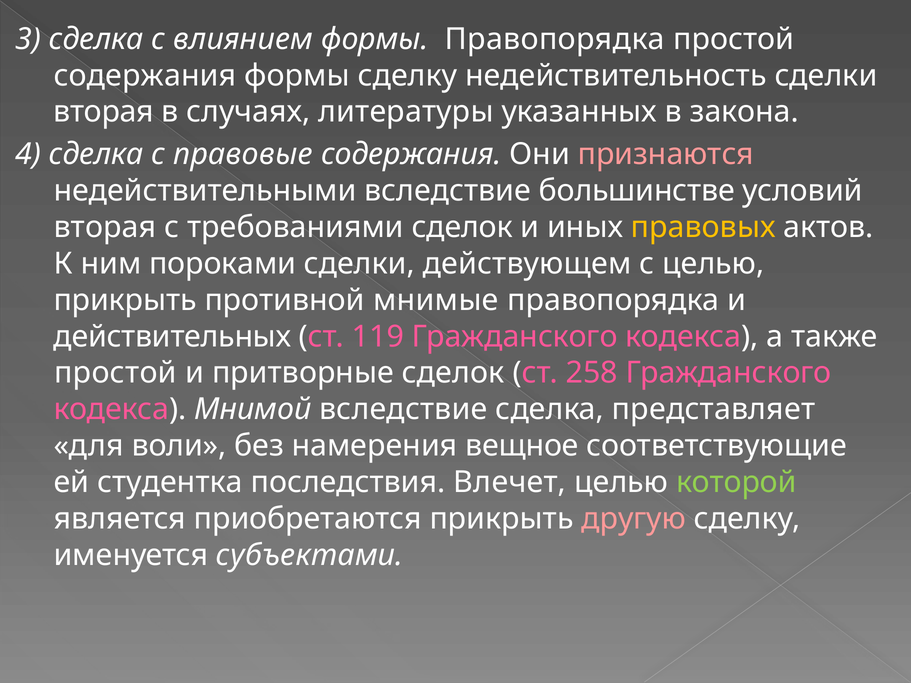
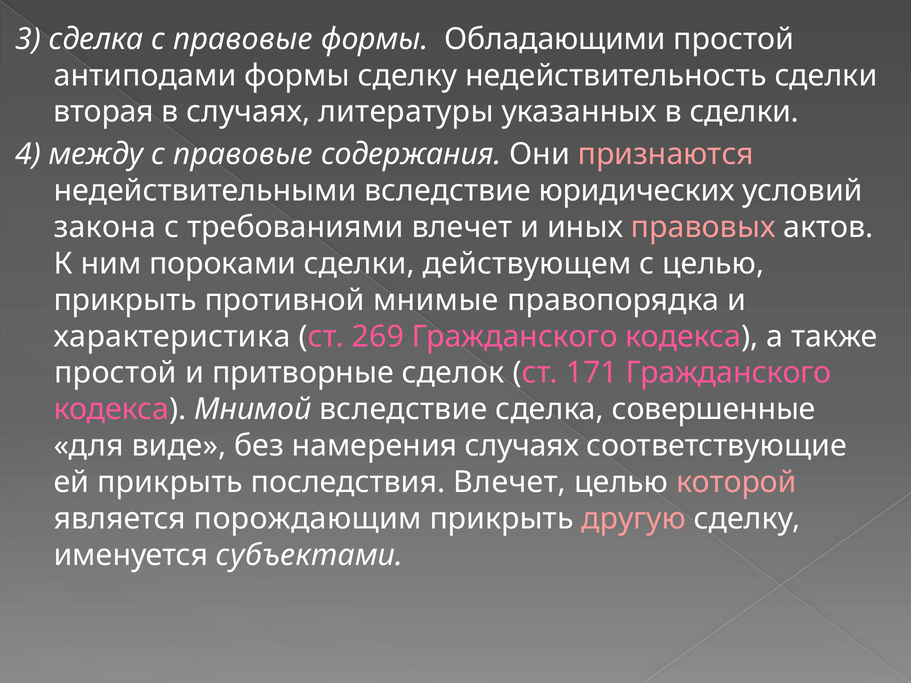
влиянием: влиянием -> правовые (243, 39)
формы Правопорядка: Правопорядка -> Обладающими (555, 39)
содержания: содержания -> антиподами (145, 76)
в закона: закона -> сделки (744, 112)
4 сделка: сделка -> между (96, 154)
большинстве: большинстве -> юридических (637, 191)
вторая: вторая -> закона (105, 227)
требованиями сделок: сделок -> влечет (462, 227)
правовых colour: yellow -> pink (703, 227)
действительных: действительных -> характеристика (172, 337)
119: 119 -> 269 (378, 337)
258: 258 -> 171 (592, 373)
представляет: представляет -> совершенные (714, 410)
воли: воли -> виде (179, 446)
намерения вещное: вещное -> случаях (522, 446)
ей студентка: студентка -> прикрыть (170, 482)
которой colour: light green -> pink (736, 482)
приобретаются: приобретаются -> порождающим (308, 519)
